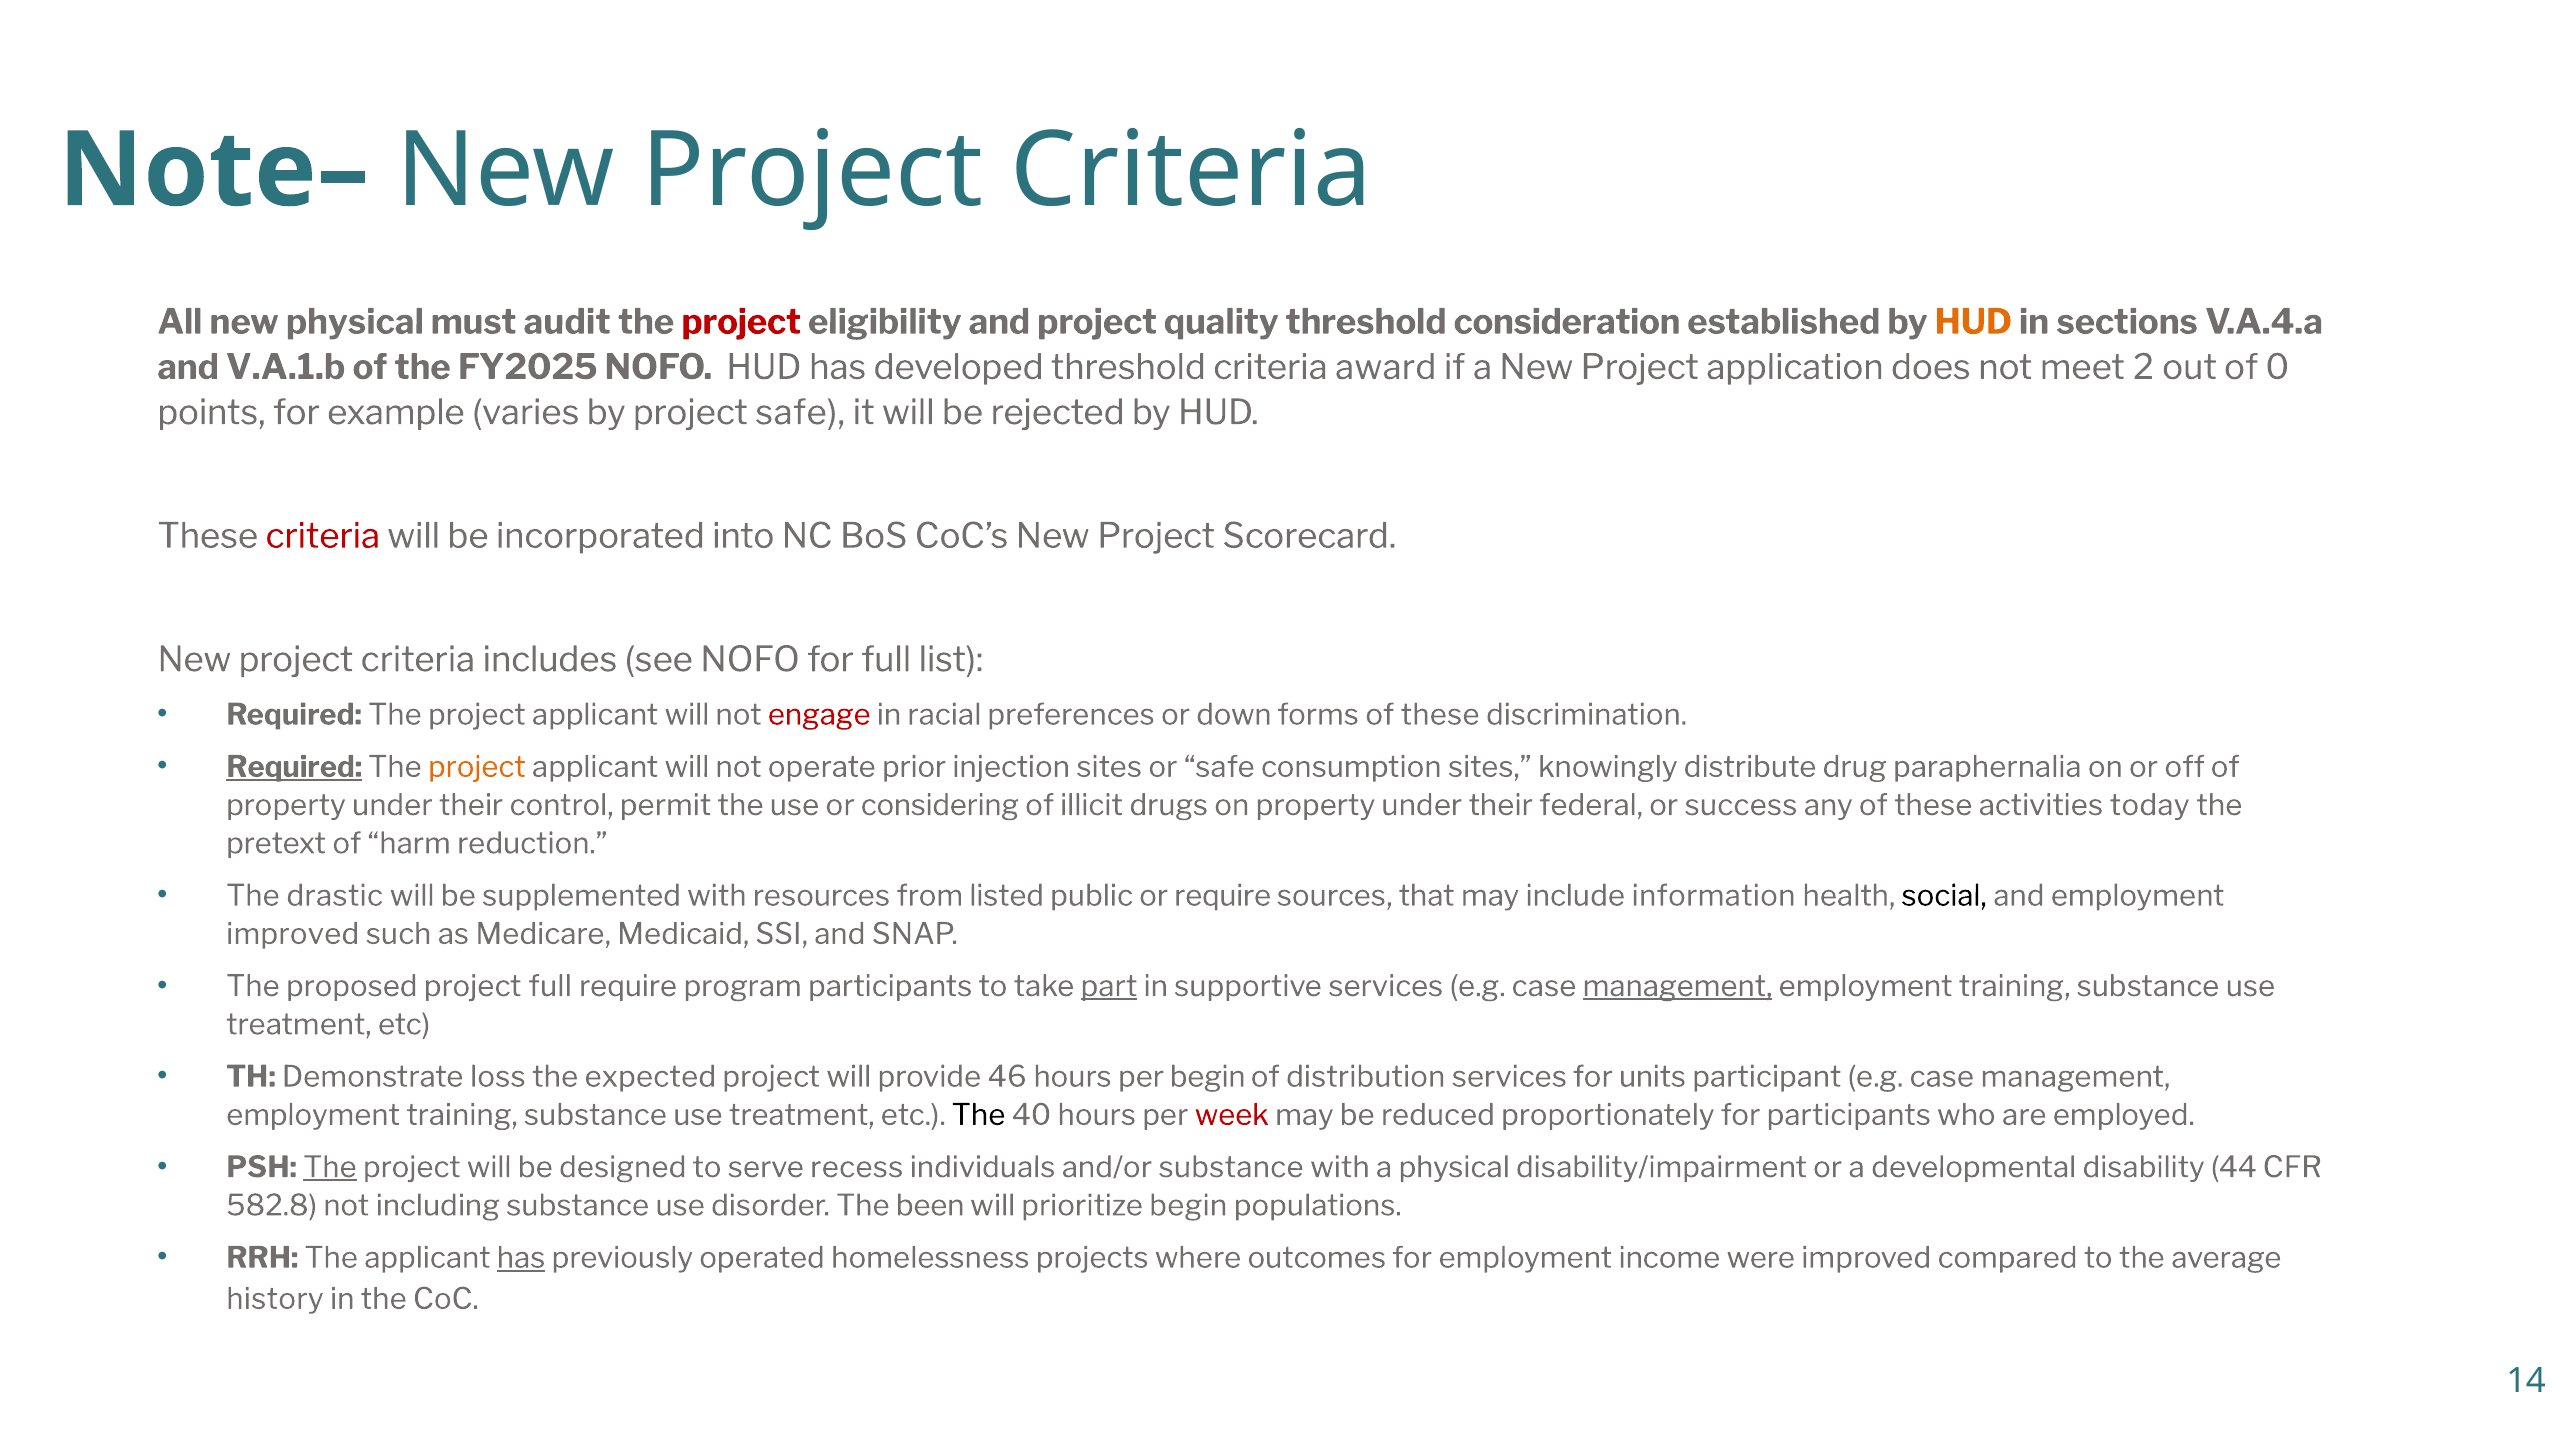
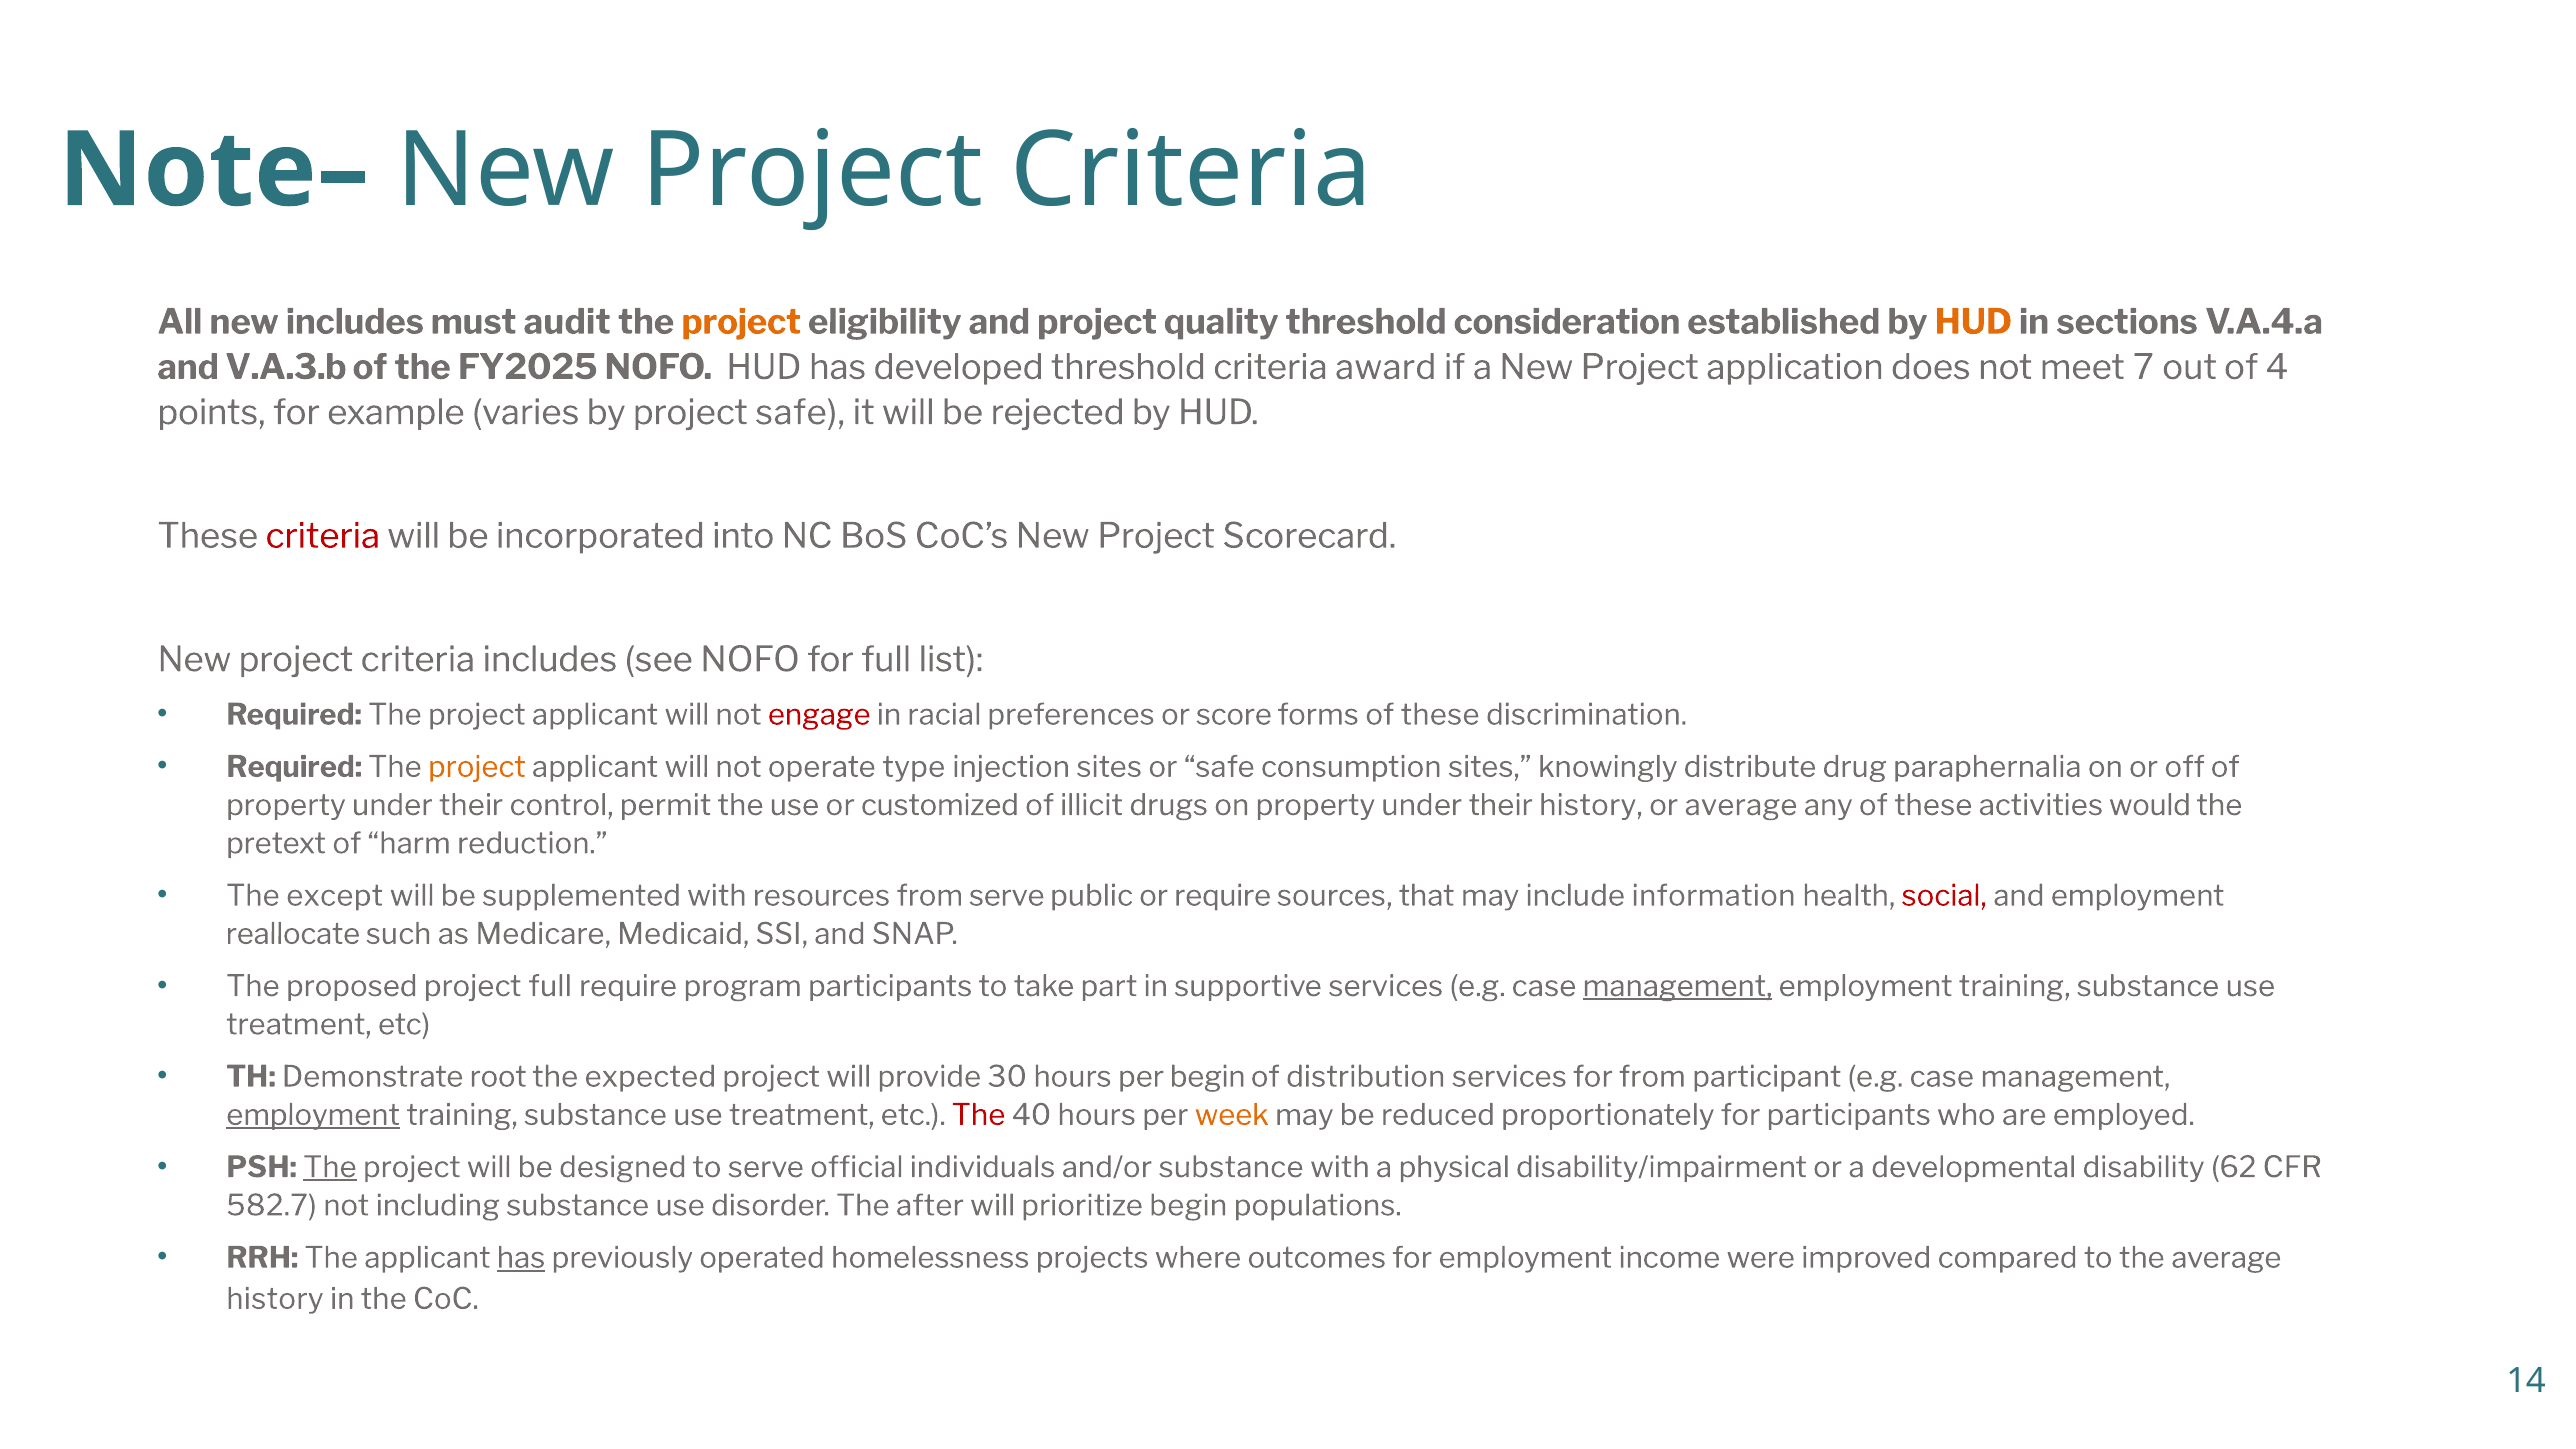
new physical: physical -> includes (355, 322)
project colour: red -> orange (741, 322)
V.A.1.b: V.A.1.b -> V.A.3.b (286, 367)
2: 2 -> 7 (2143, 367)
0: 0 -> 4 (2277, 367)
down: down -> score (1234, 715)
Required underline: present -> none (294, 767)
prior: prior -> type (914, 767)
considering: considering -> customized (940, 805)
their federal: federal -> history (1591, 805)
or success: success -> average (1741, 805)
today: today -> would (2150, 805)
drastic: drastic -> except (335, 896)
from listed: listed -> serve (1007, 896)
social colour: black -> red (1944, 896)
improved: improved -> reallocate (293, 934)
part underline: present -> none (1109, 986)
loss: loss -> root (498, 1077)
46: 46 -> 30 (1007, 1077)
for units: units -> from (1652, 1077)
employment underline: none -> present (313, 1115)
The colour: black -> red (979, 1115)
week colour: red -> orange (1232, 1115)
recess: recess -> official (857, 1167)
44: 44 -> 62 (2234, 1167)
582.8: 582.8 -> 582.7 (271, 1206)
been: been -> after (930, 1206)
